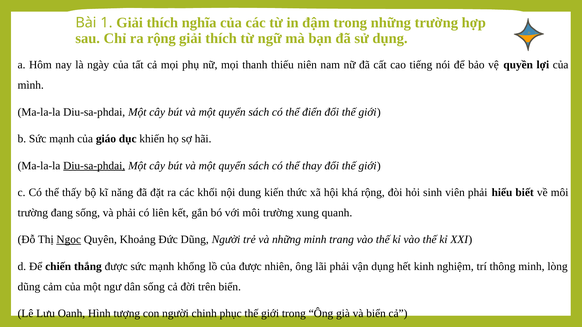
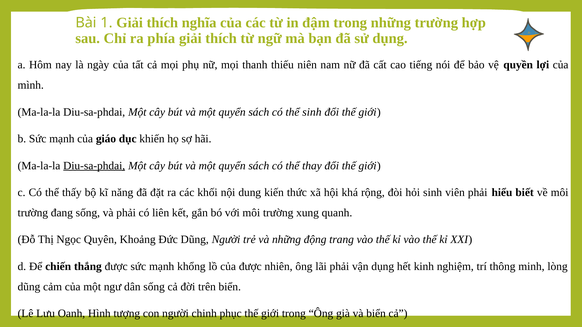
ra rộng: rộng -> phía (161, 38)
thể điển: điển -> sinh (312, 112)
Ngọc underline: present -> none (69, 240)
những minh: minh -> động (315, 240)
